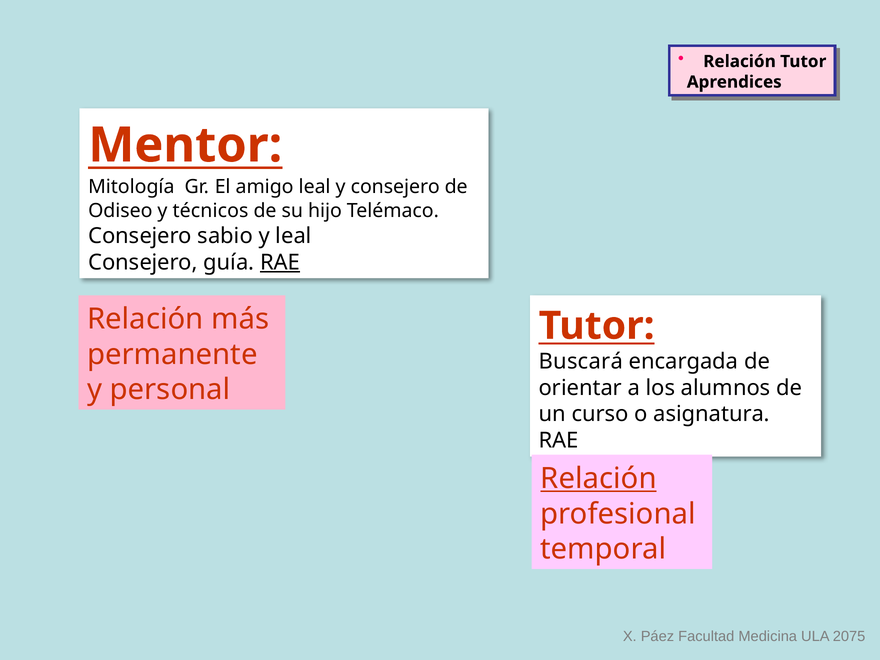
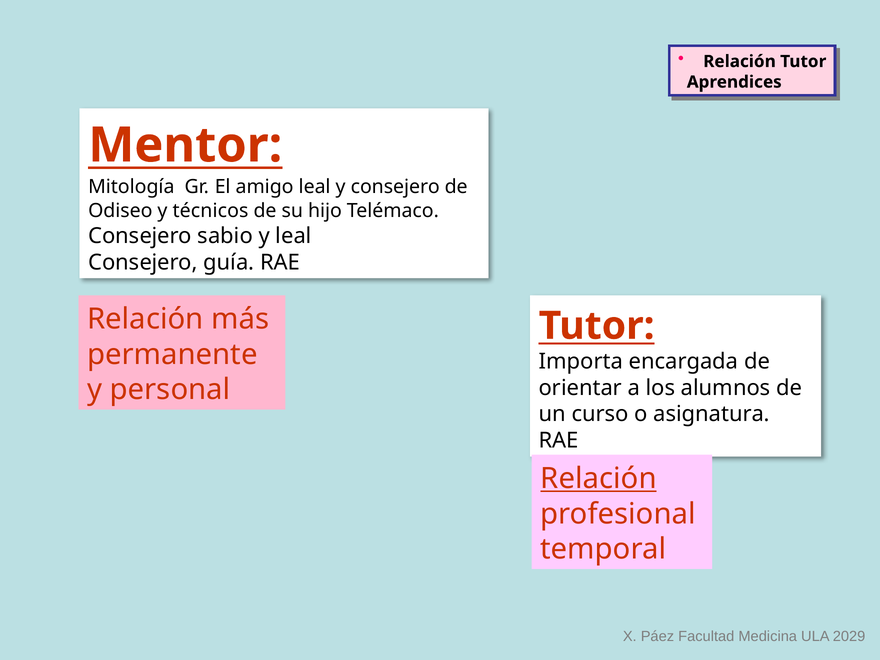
RAE underline: present -> none (280, 262)
Buscará: Buscará -> Importa (581, 361)
2075: 2075 -> 2029 (849, 637)
